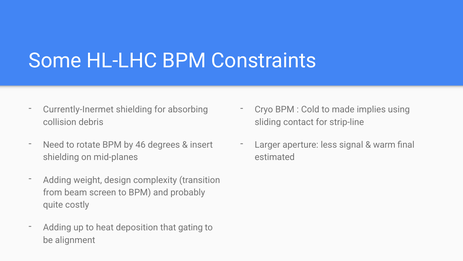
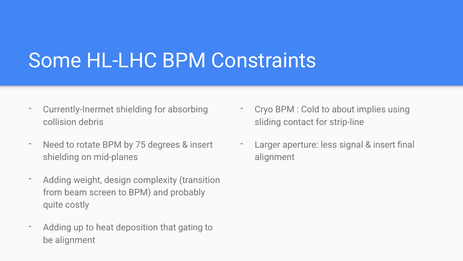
made: made -> about (343, 109)
46: 46 -> 75 (141, 145)
warm: warm -> insert (384, 145)
estimated: estimated -> alignment (275, 157)
